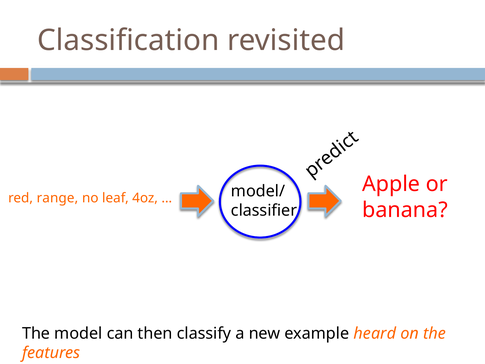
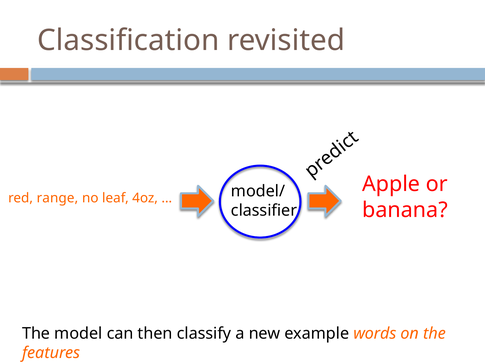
heard: heard -> words (375, 333)
